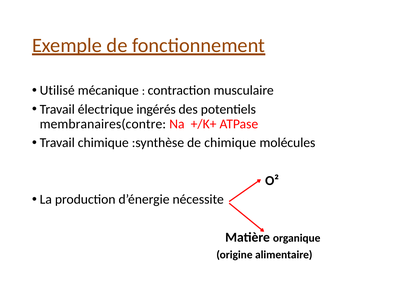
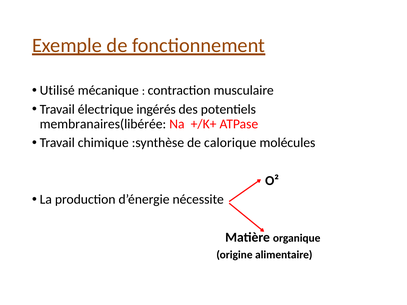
membranaires(contre: membranaires(contre -> membranaires(libérée (103, 124)
de chimique: chimique -> calorique (230, 143)
